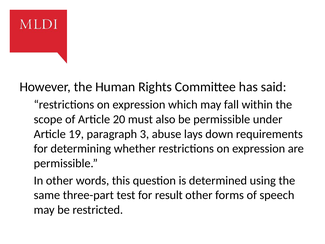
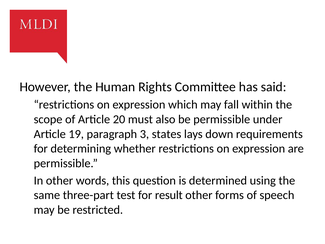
abuse: abuse -> states (167, 134)
